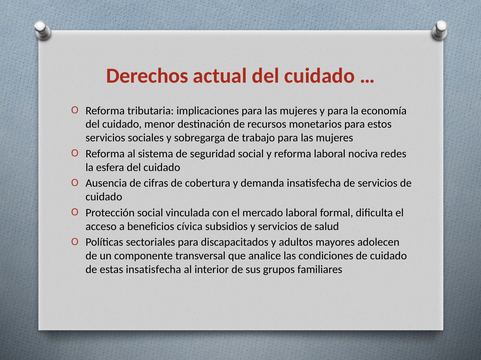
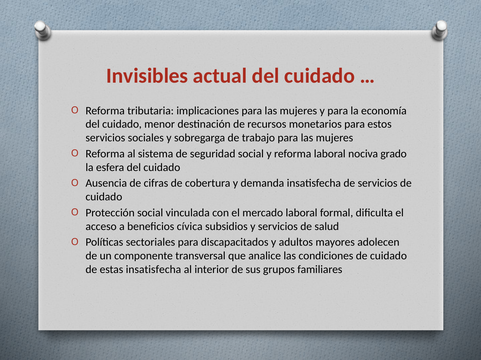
Derechos: Derechos -> Invisibles (147, 76)
redes: redes -> grado (394, 154)
